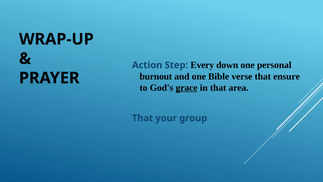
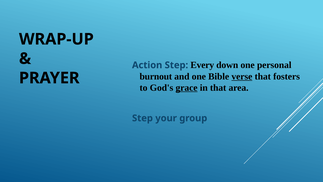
verse underline: none -> present (242, 76)
ensure: ensure -> fosters (287, 76)
That: That -> Step (142, 118)
